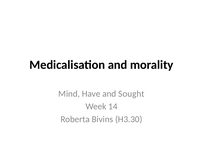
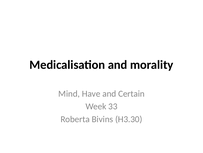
Sought: Sought -> Certain (131, 93)
14: 14 -> 33 (113, 106)
